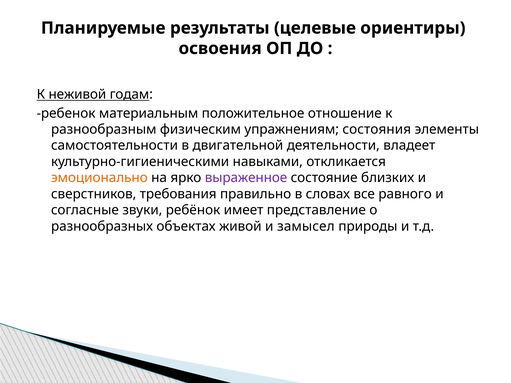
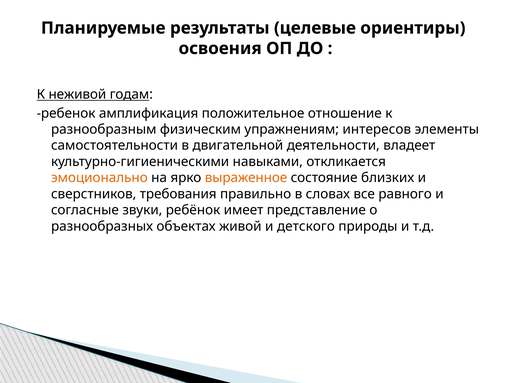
материальным: материальным -> амплификация (149, 113)
состояния: состояния -> интересов (377, 129)
выраженное colour: purple -> orange (246, 178)
замысел: замысел -> детского (306, 226)
